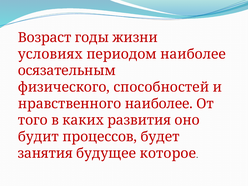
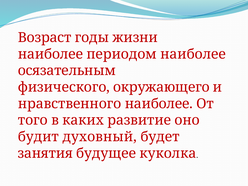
условиях: условиях -> наиболее (50, 54)
способностей: способностей -> окружающего (161, 87)
развития: развития -> развитие (139, 120)
процессов: процессов -> духовный (100, 137)
которое: которое -> куколка (168, 153)
